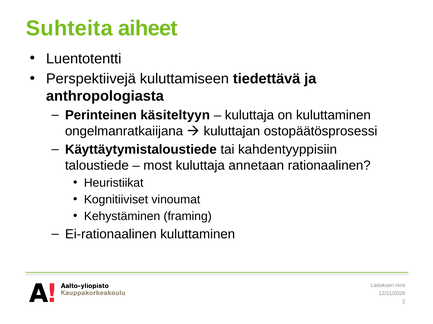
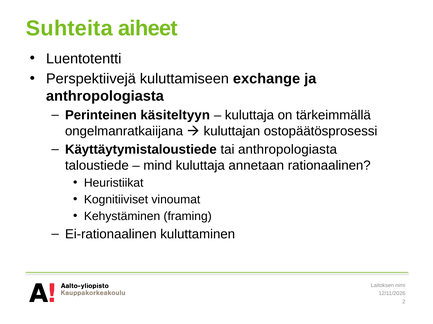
tiedettävä: tiedettävä -> exchange (267, 79)
on kuluttaminen: kuluttaminen -> tärkeimmällä (333, 115)
tai kahdentyyppisiin: kahdentyyppisiin -> anthropologiasta (288, 150)
most: most -> mind (158, 166)
